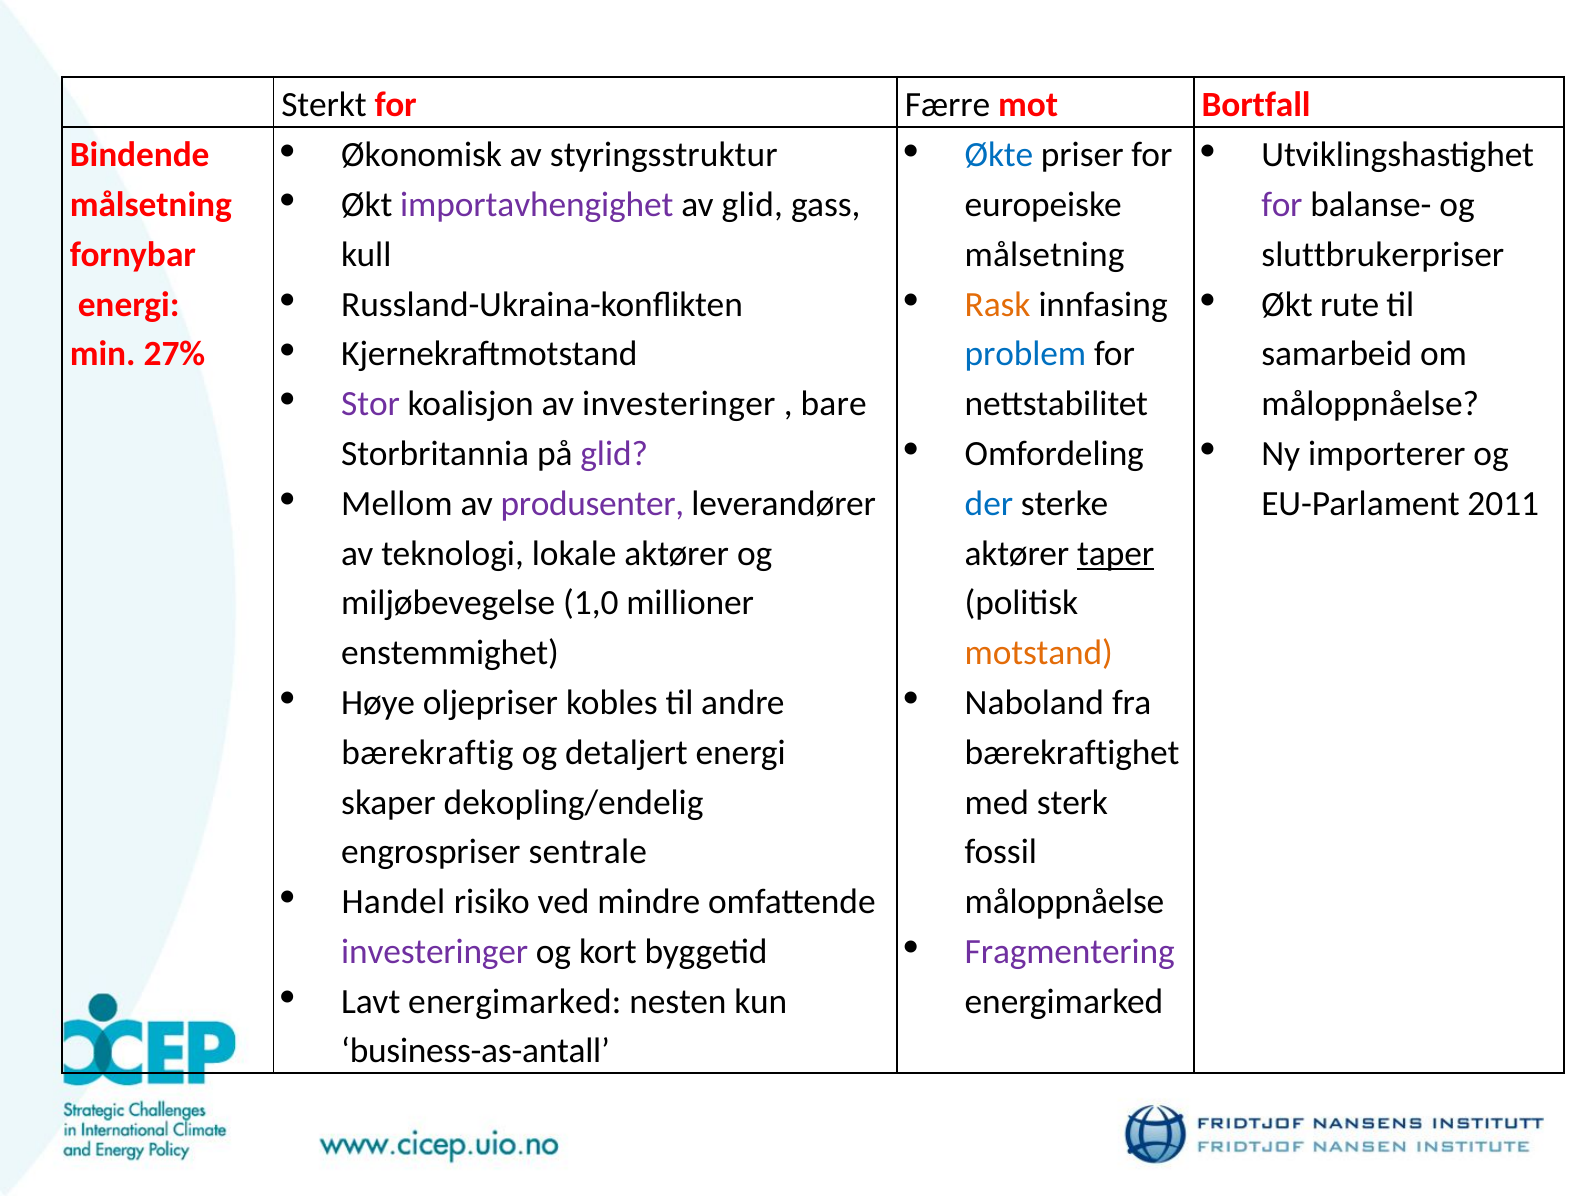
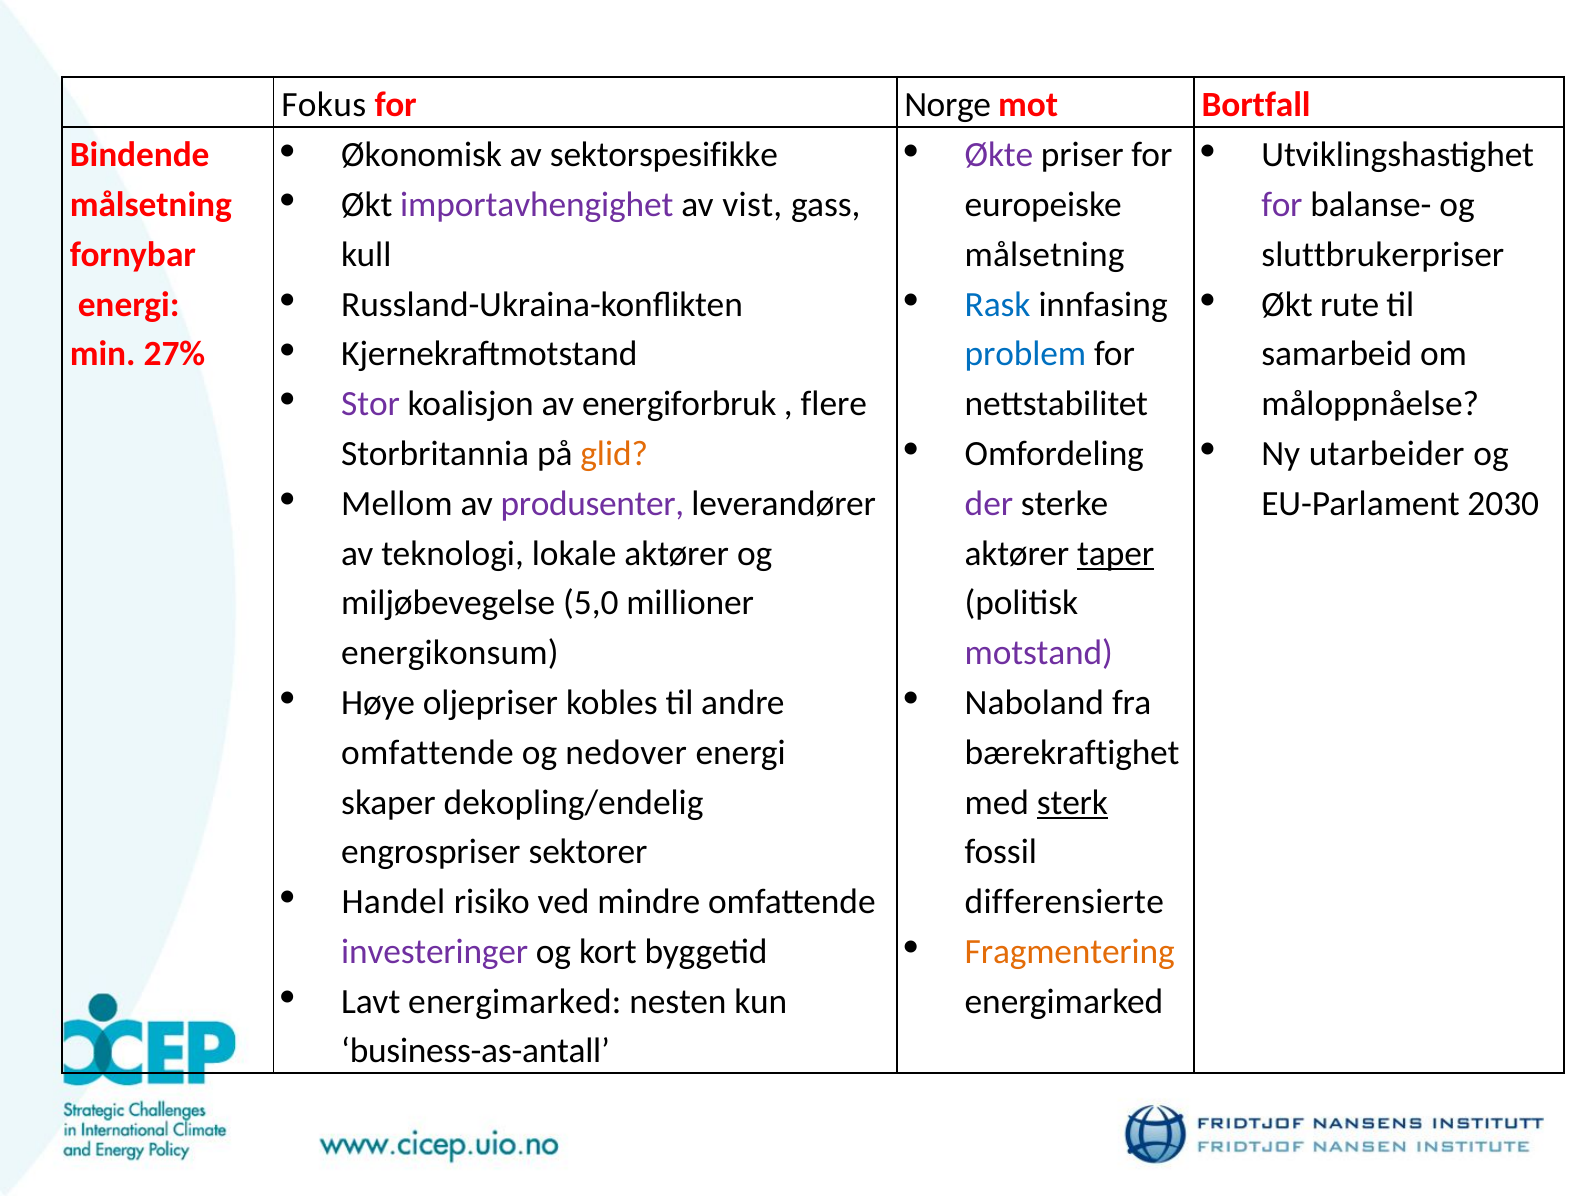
Sterkt: Sterkt -> Fokus (324, 105)
Færre: Færre -> Norge (948, 105)
styringsstruktur: styringsstruktur -> sektorspesifikke (664, 155)
Økte colour: blue -> purple (999, 155)
av glid: glid -> vist (752, 205)
Rask colour: orange -> blue (998, 305)
av investeringer: investeringer -> energiforbruk (679, 404)
bare: bare -> flere (834, 404)
importerer: importerer -> utarbeider (1387, 454)
glid colour: purple -> orange (614, 454)
der colour: blue -> purple (989, 504)
2011: 2011 -> 2030 (1503, 504)
1,0: 1,0 -> 5,0 (591, 603)
enstemmighet: enstemmighet -> energikonsum (450, 653)
motstand colour: orange -> purple (1039, 653)
bærekraftig: bærekraftig -> omfattende (427, 753)
detaljert: detaljert -> nedover (626, 753)
sterk underline: none -> present (1072, 803)
sentrale: sentrale -> sektorer (588, 852)
måloppnåelse: måloppnåelse -> differensierte (1064, 902)
Fragmentering colour: purple -> orange (1070, 952)
